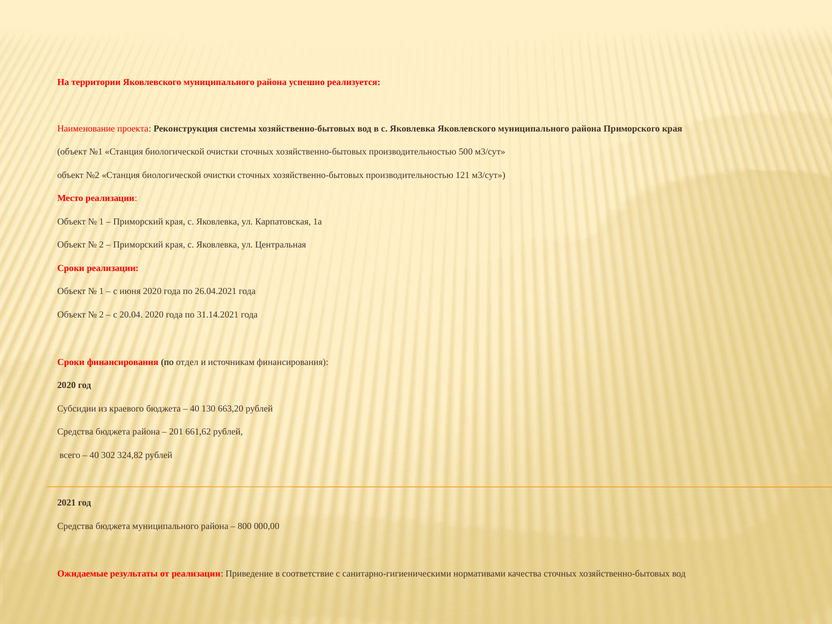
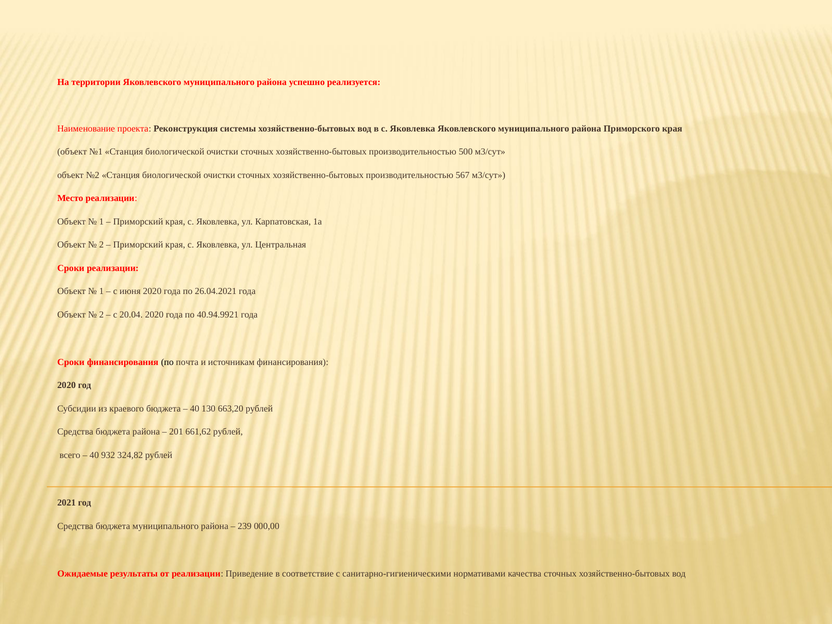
121: 121 -> 567 (463, 175)
31.14.2021: 31.14.2021 -> 40.94.9921 (218, 315)
отдел: отдел -> почта (187, 362)
302: 302 -> 932 (108, 455)
800: 800 -> 239 (245, 526)
